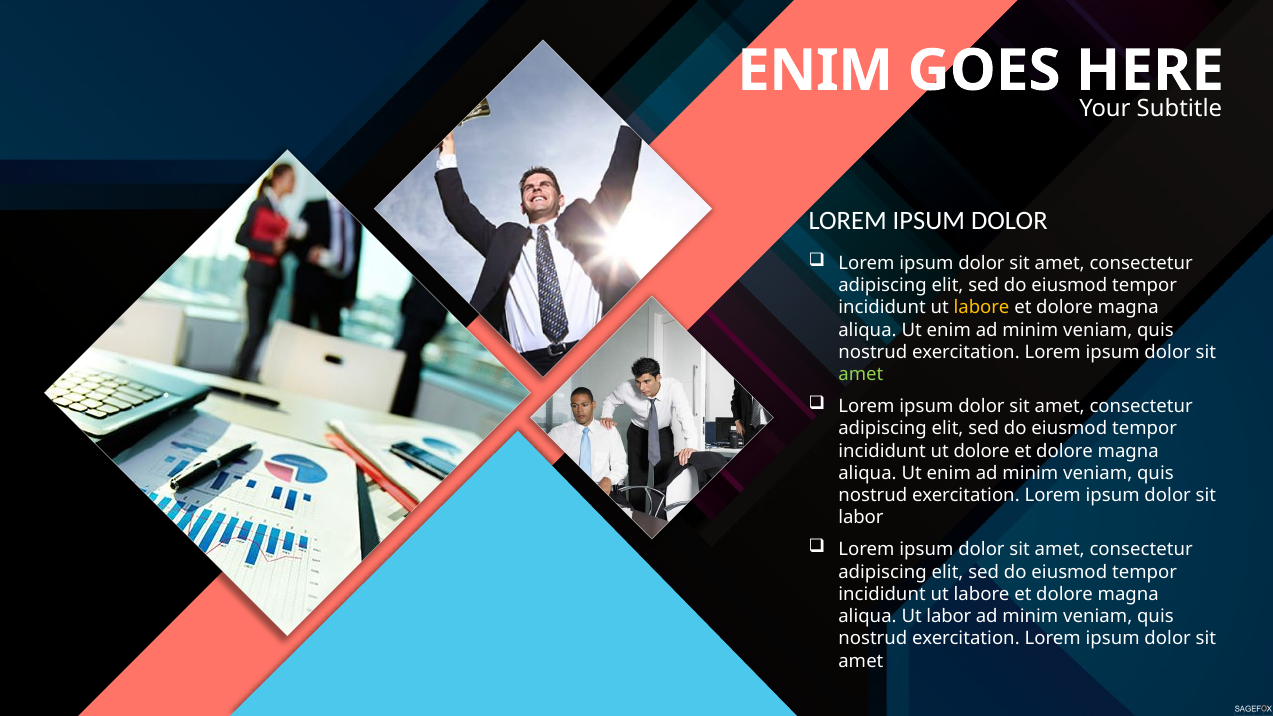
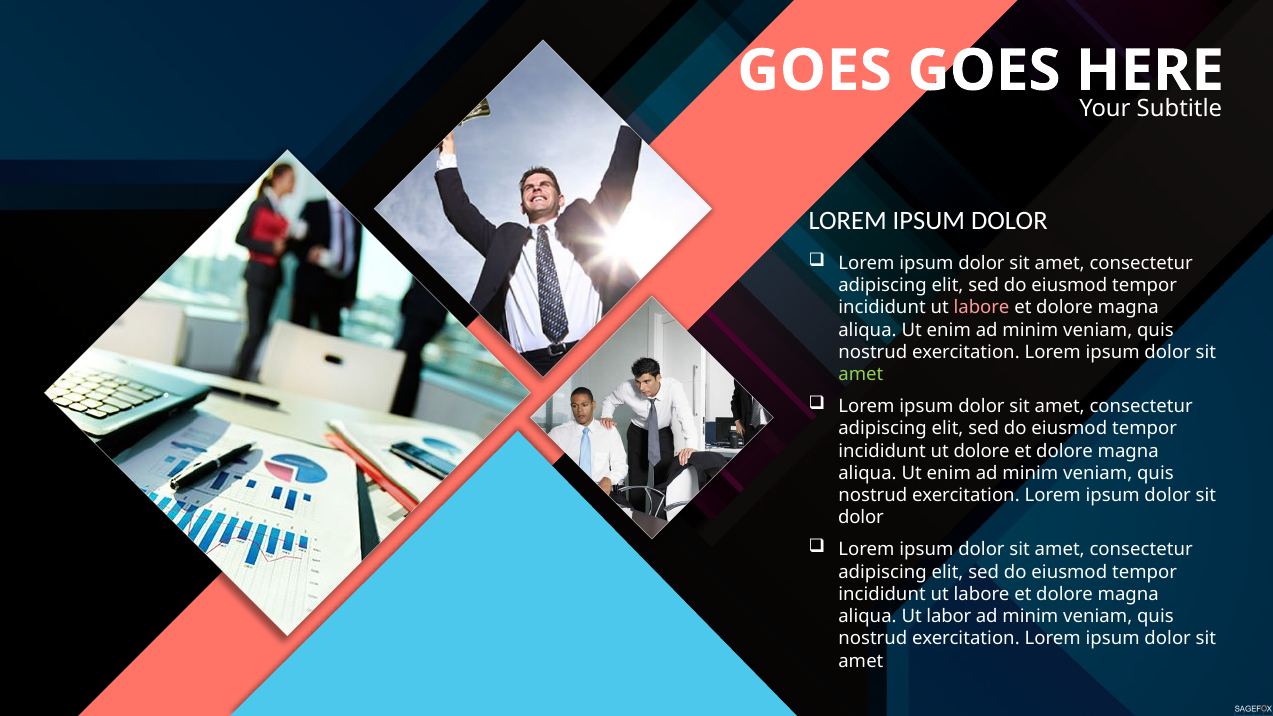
ENIM: ENIM -> GOES (815, 71)
labore colour: yellow -> pink (982, 308)
labor: labor -> dolor (861, 518)
